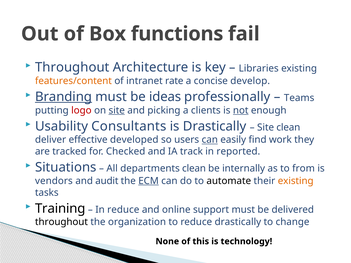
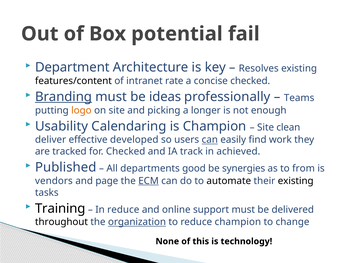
functions: functions -> potential (177, 34)
Throughout: Throughout -> Department (72, 67)
Libraries: Libraries -> Resolves (259, 69)
features/content colour: orange -> black (73, 81)
concise develop: develop -> checked (250, 81)
logo colour: red -> orange (81, 110)
site underline: present -> none (117, 110)
clients: clients -> longer (206, 110)
not underline: present -> none (241, 110)
Consultants: Consultants -> Calendaring (129, 126)
is Drastically: Drastically -> Champion (215, 126)
reported: reported -> achieved (238, 152)
Situations: Situations -> Published (66, 168)
departments clean: clean -> good (194, 169)
internally: internally -> synergies (244, 169)
audit: audit -> page (107, 181)
existing colour: orange -> black (296, 181)
organization underline: none -> present (137, 222)
reduce drastically: drastically -> champion (238, 222)
